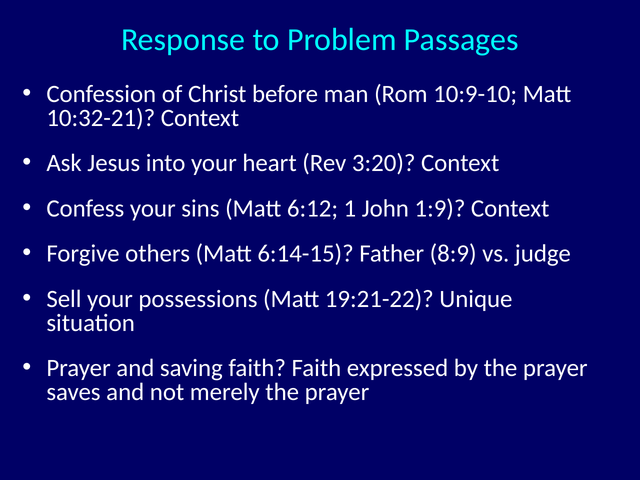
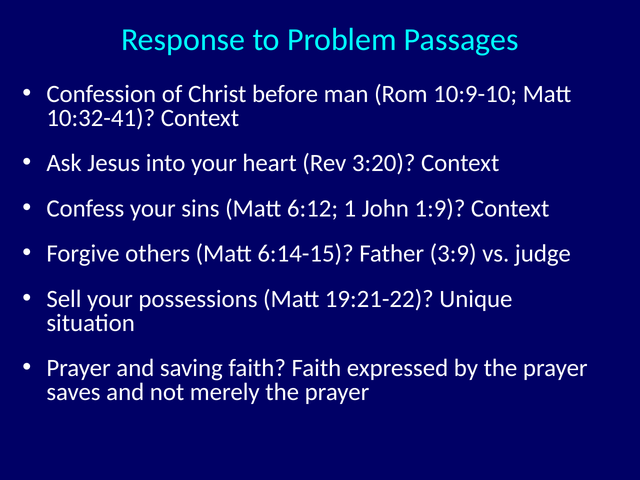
10:32-21: 10:32-21 -> 10:32-41 (101, 118)
8:9: 8:9 -> 3:9 (453, 254)
